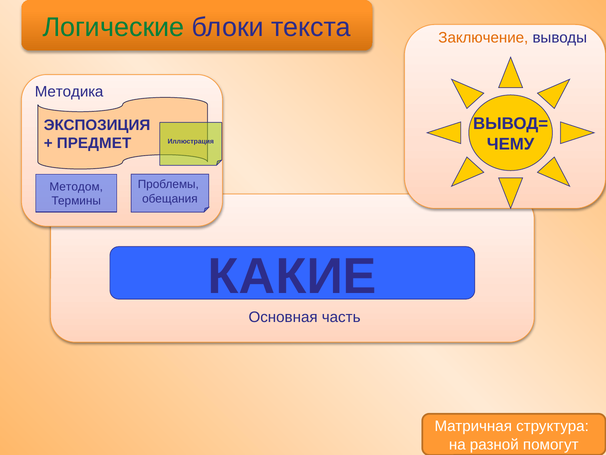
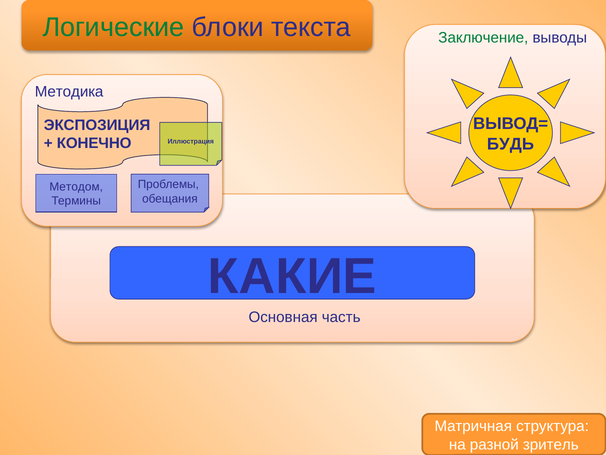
Заключение colour: orange -> green (483, 38)
ЧЕМУ: ЧЕМУ -> БУДЬ (510, 144)
ПРЕДМЕТ: ПРЕДМЕТ -> КОНЕЧНО (94, 143)
помогут: помогут -> зритель (551, 444)
